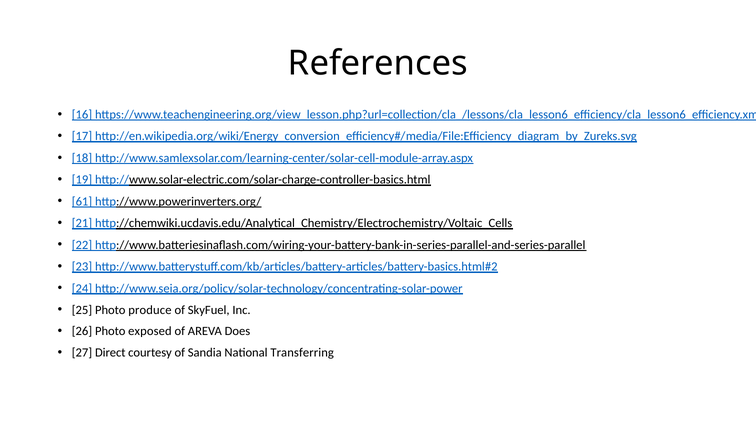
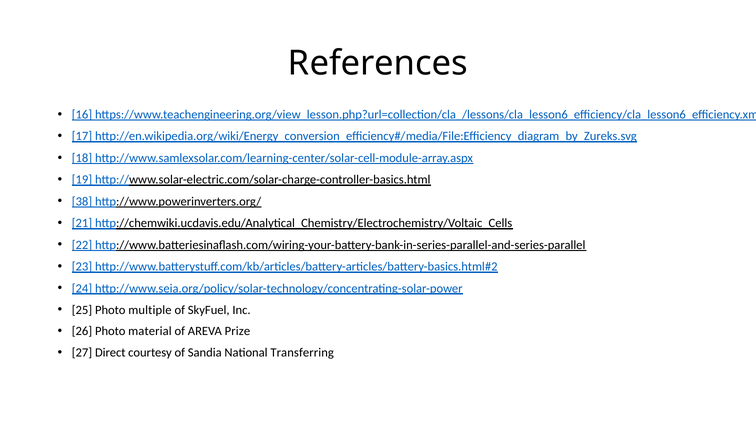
61: 61 -> 38 (82, 202)
produce: produce -> multiple (150, 310)
exposed: exposed -> material (150, 332)
Does: Does -> Prize (237, 332)
